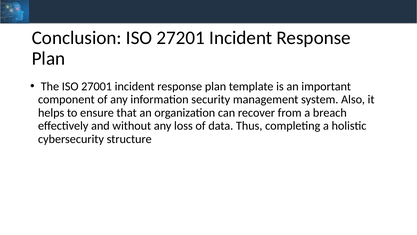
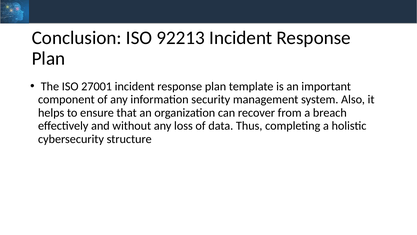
27201: 27201 -> 92213 (181, 38)
